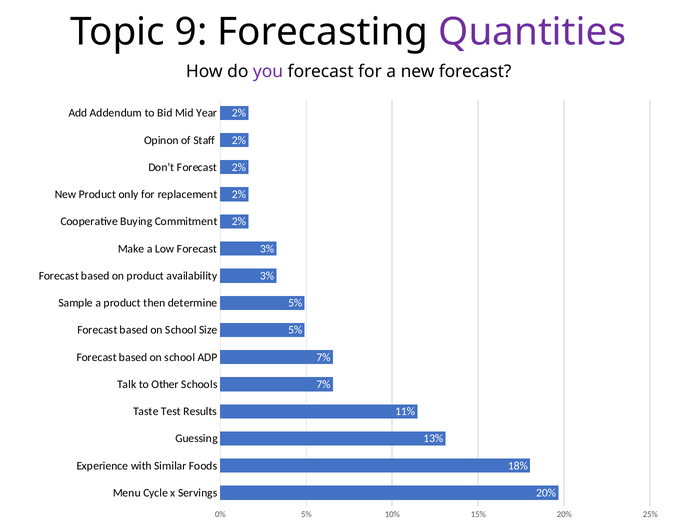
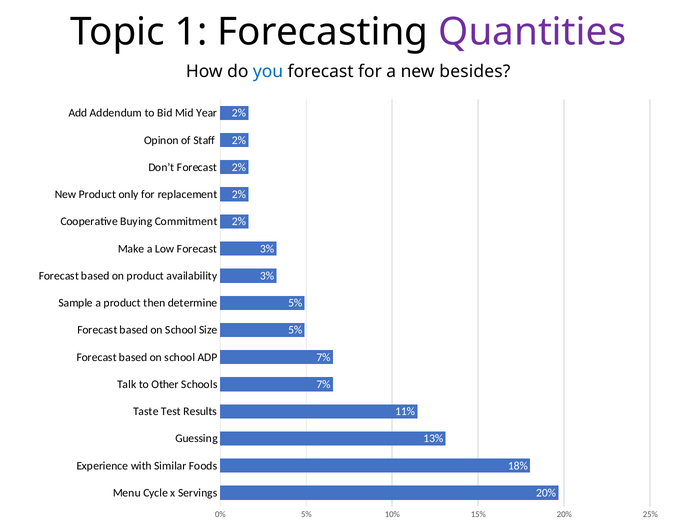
9: 9 -> 1 (191, 32)
you colour: purple -> blue (268, 72)
new forecast: forecast -> besides (475, 72)
